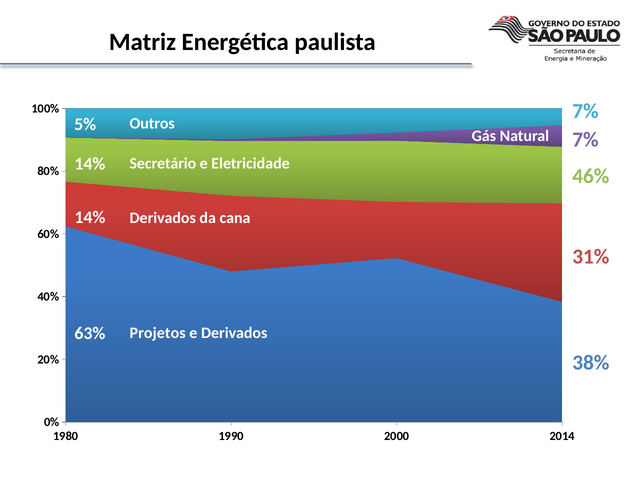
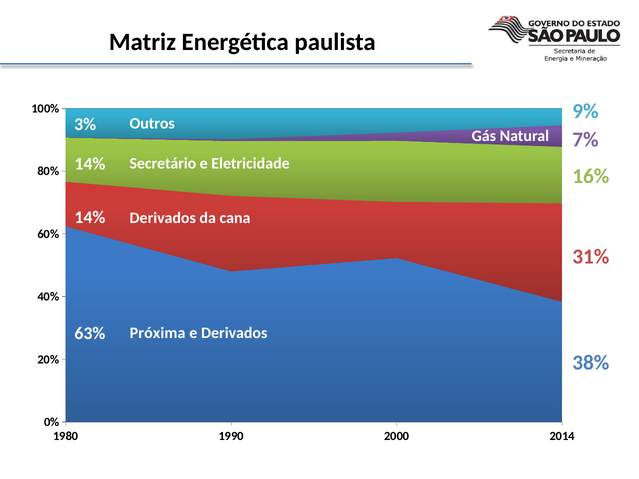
7%: 7% -> 9% (585, 111)
5%: 5% -> 3% (85, 125)
46%: 46% -> 16% (591, 177)
Projetos: Projetos -> Próxima (158, 333)
